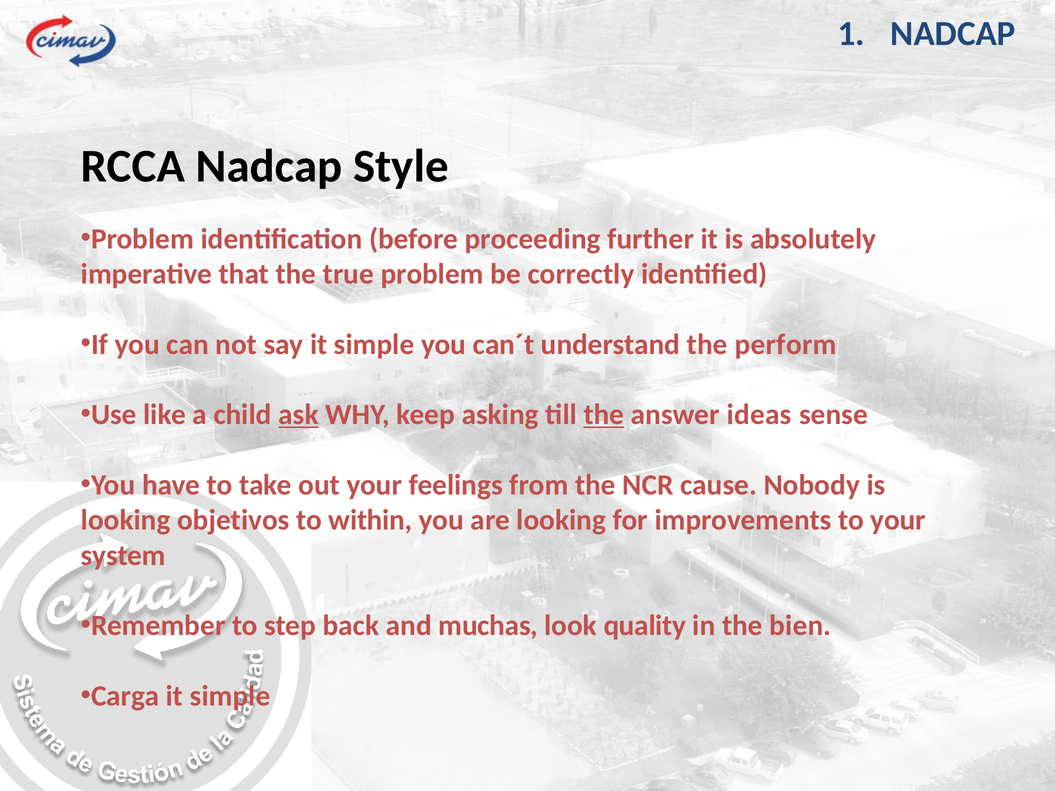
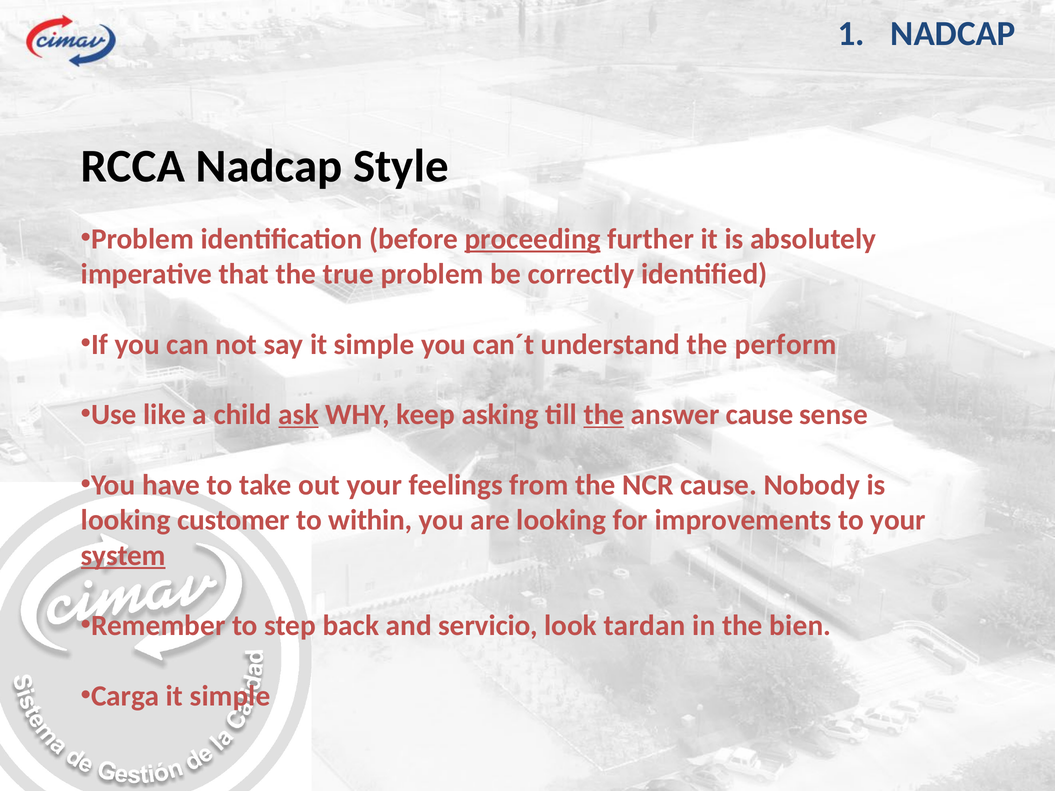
proceeding underline: none -> present (533, 239)
answer ideas: ideas -> cause (759, 415)
objetivos: objetivos -> customer (234, 520)
system underline: none -> present (123, 556)
muchas: muchas -> servicio (488, 626)
quality: quality -> tardan (645, 626)
